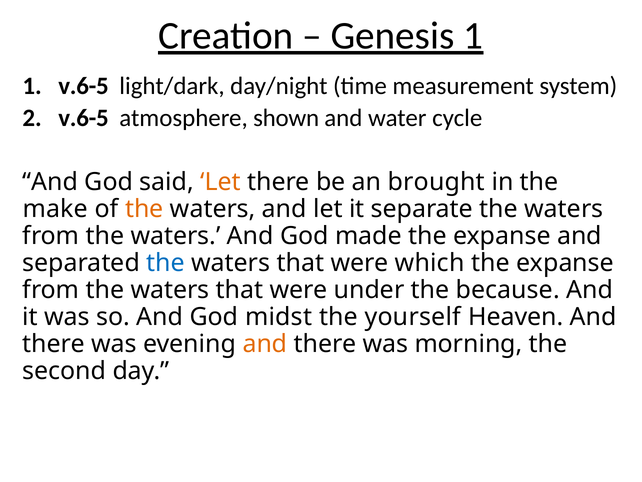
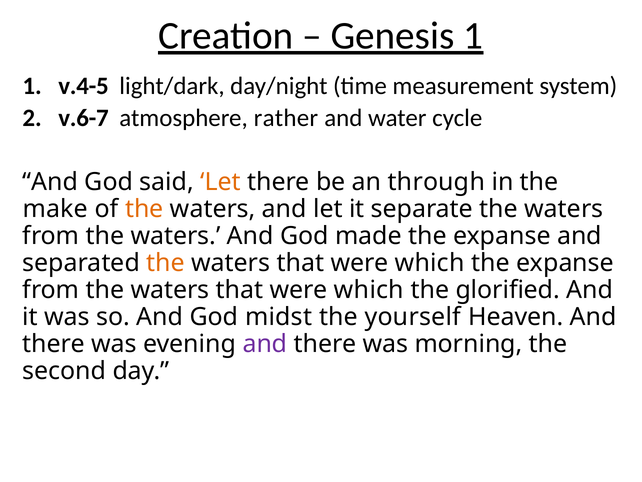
1 v.6-5: v.6-5 -> v.4-5 (83, 86)
v.6-5: v.6-5 -> v.6-7 (83, 118)
shown: shown -> rather (286, 118)
brought: brought -> through (436, 182)
the colour: blue -> orange (166, 263)
under: under -> which (369, 290)
because: because -> glorified (508, 290)
and colour: orange -> purple (265, 344)
